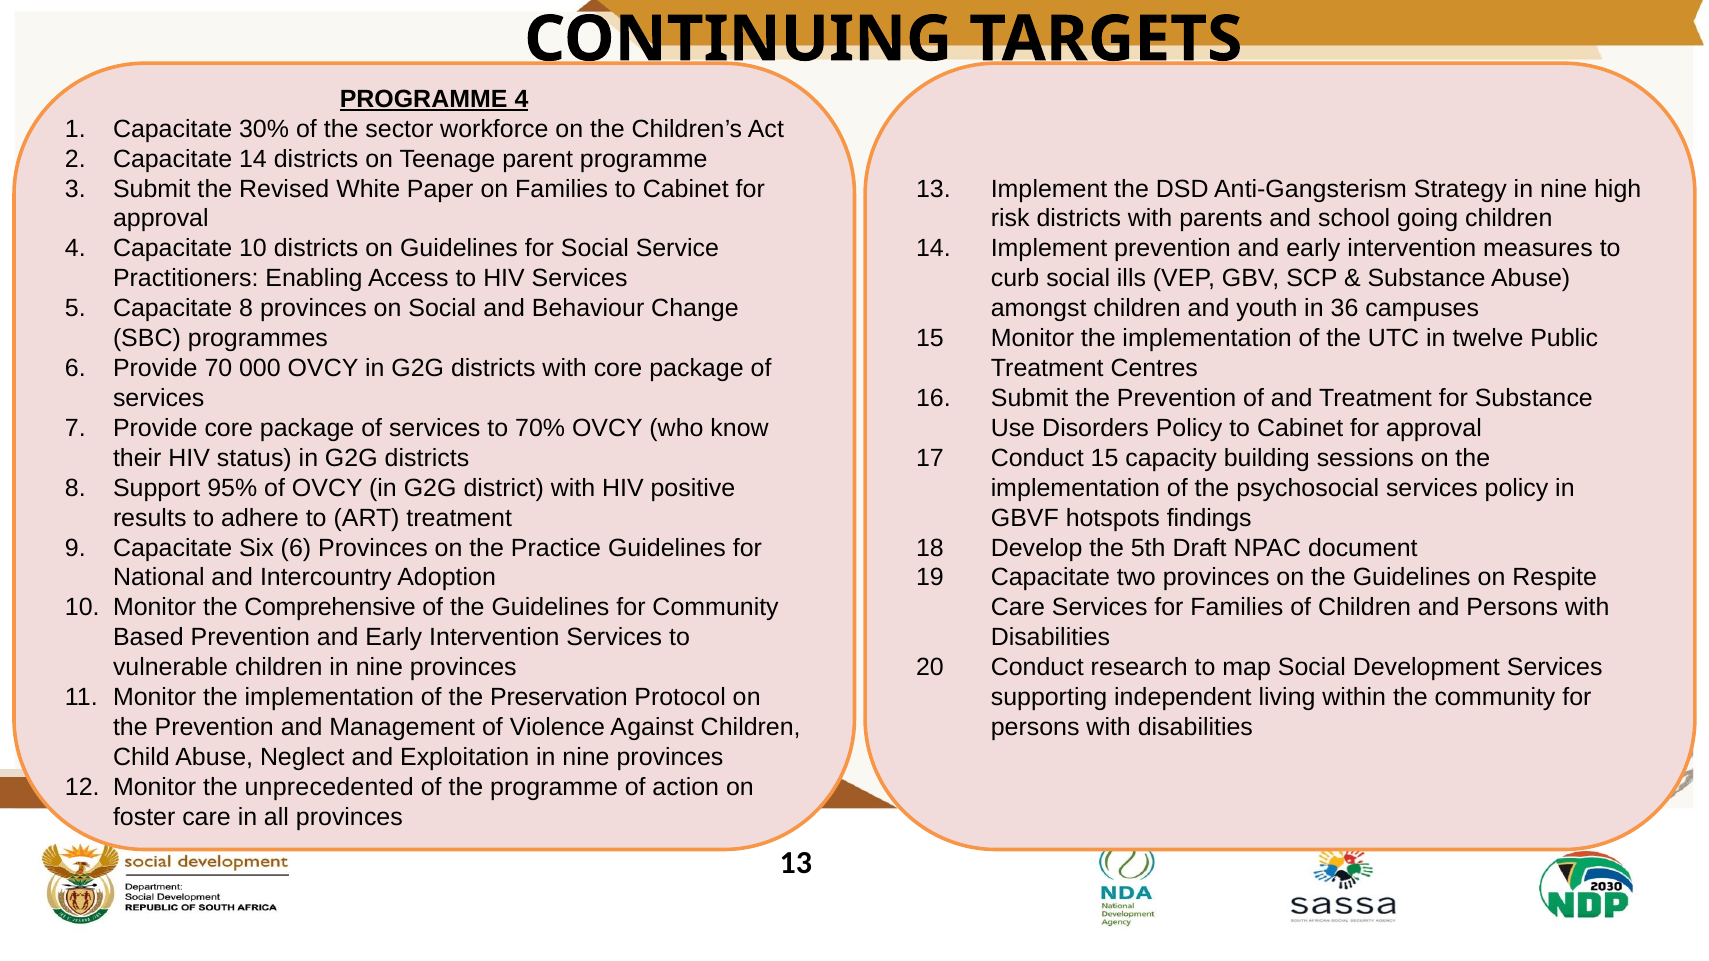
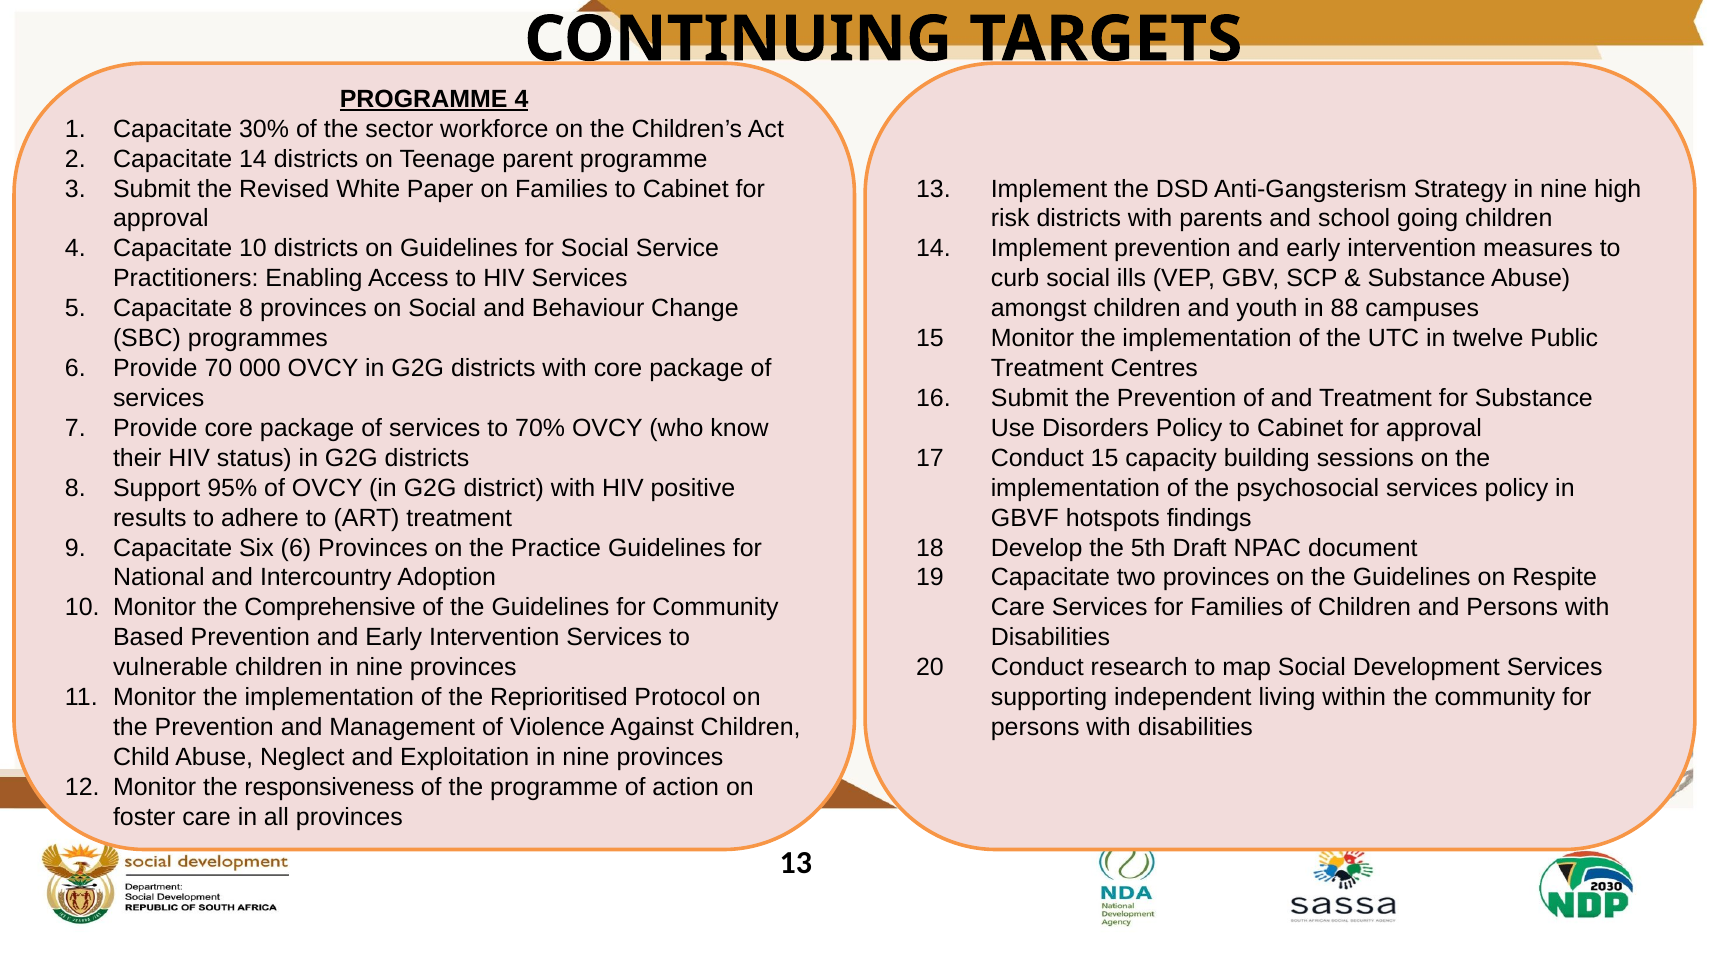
36: 36 -> 88 (1345, 309)
Preservation: Preservation -> Reprioritised (559, 698)
unprecedented: unprecedented -> responsiveness (329, 787)
